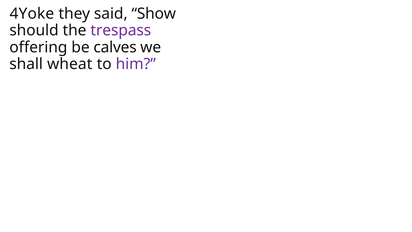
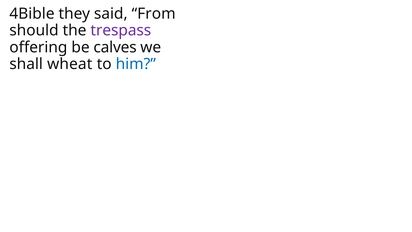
4Yoke: 4Yoke -> 4Bible (32, 14)
Show: Show -> From (154, 14)
him colour: purple -> blue (136, 64)
